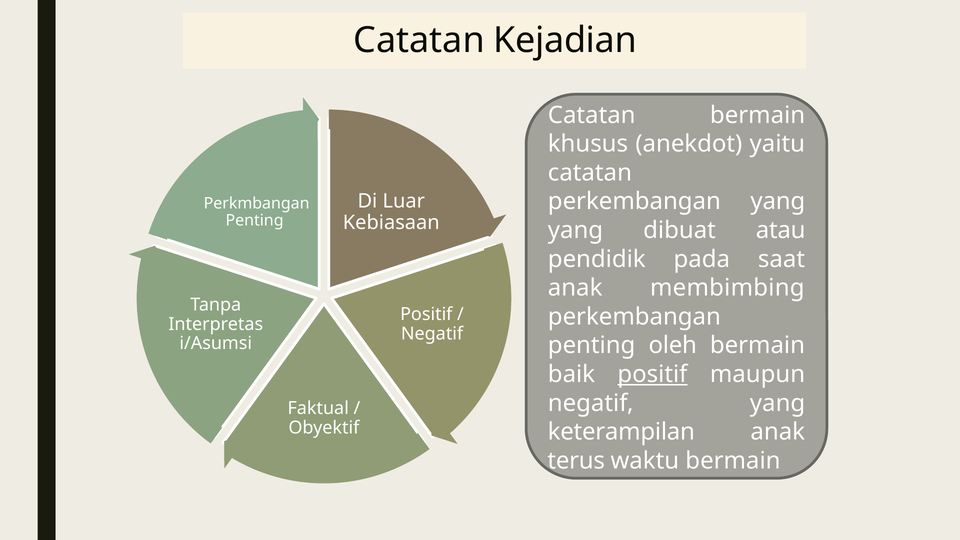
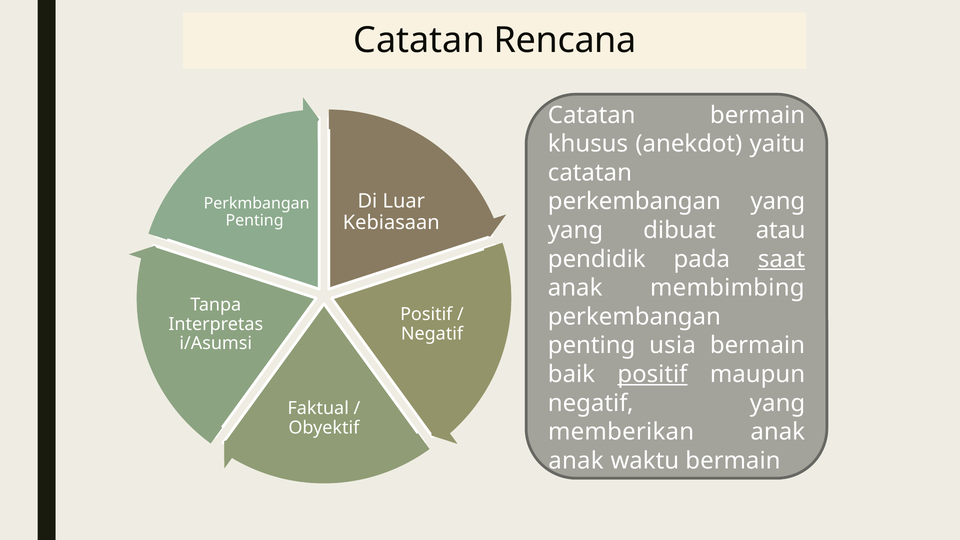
Kejadian: Kejadian -> Rencana (565, 40)
saat underline: none -> present (782, 259)
oleh: oleh -> usia (673, 345)
keterampilan: keterampilan -> memberikan (621, 432)
terus: terus -> anak (576, 461)
